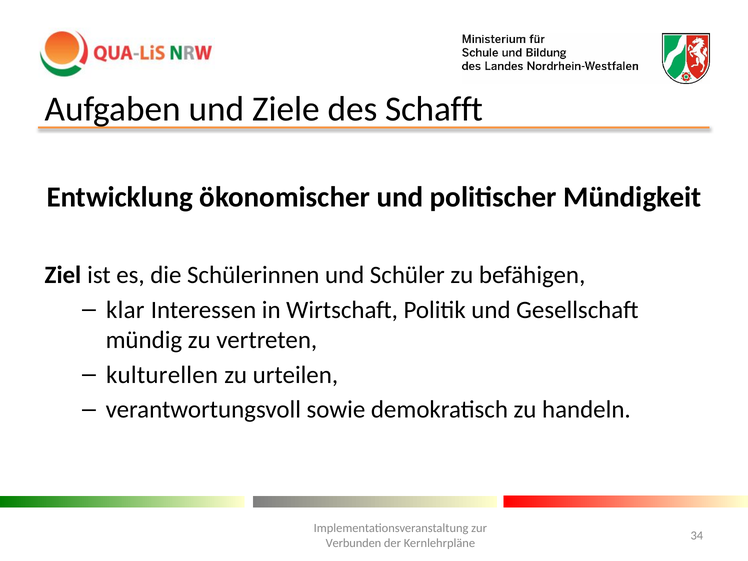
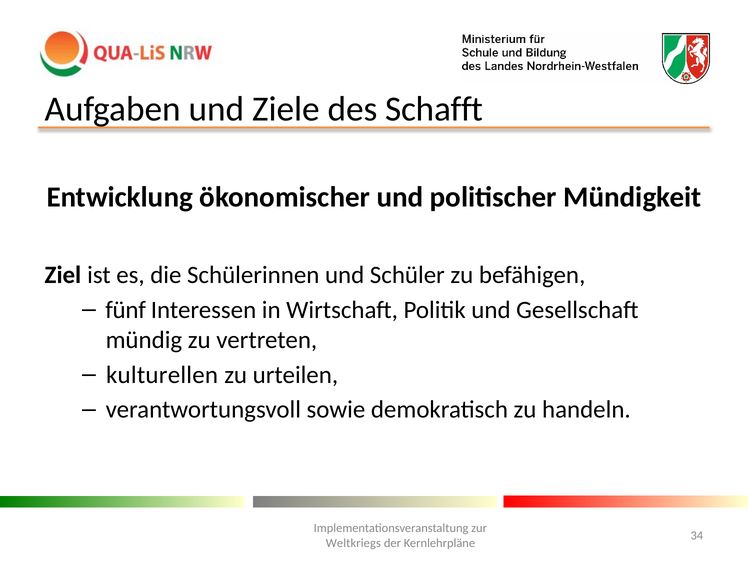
klar: klar -> fünf (126, 310)
Verbunden: Verbunden -> Weltkriegs (353, 543)
